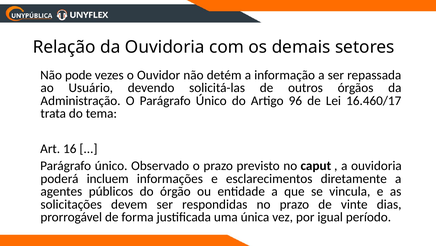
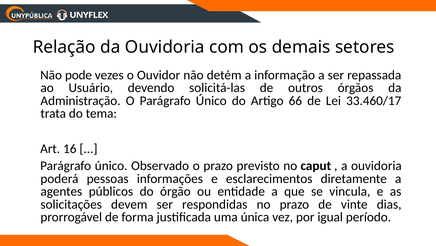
96: 96 -> 66 (295, 100)
16.460/17: 16.460/17 -> 33.460/17 (374, 100)
incluem: incluem -> pessoas (108, 178)
